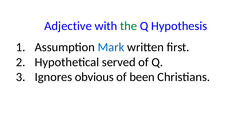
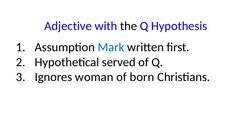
the colour: green -> black (129, 26)
obvious: obvious -> woman (94, 77)
been: been -> born (142, 77)
